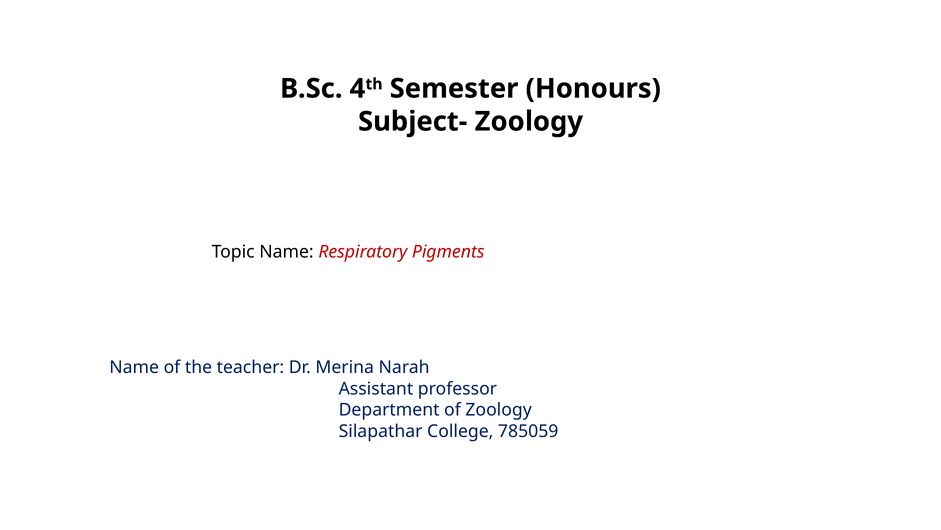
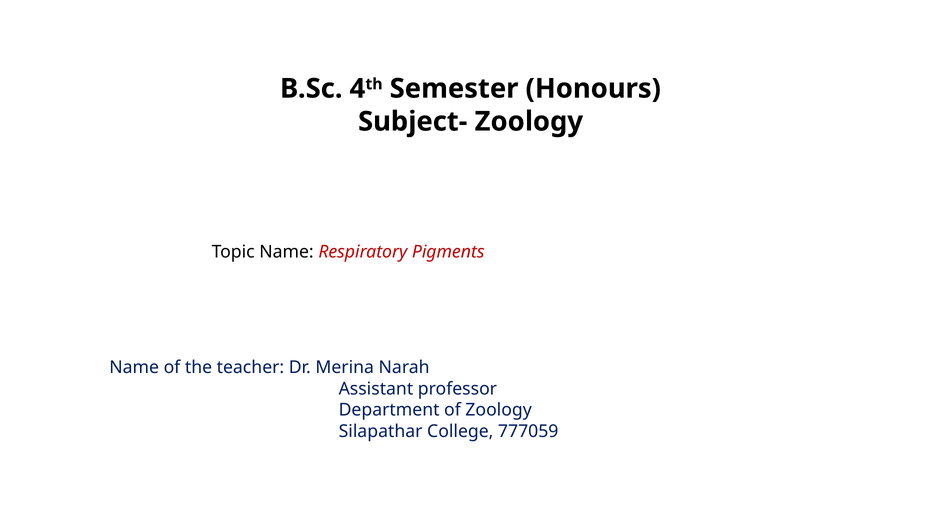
785059: 785059 -> 777059 (528, 431)
